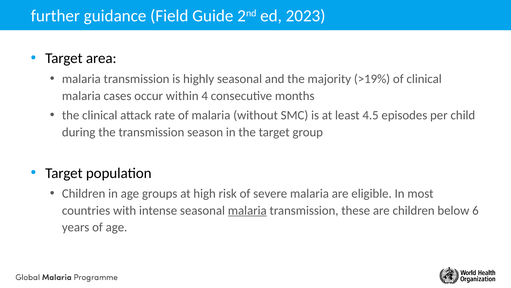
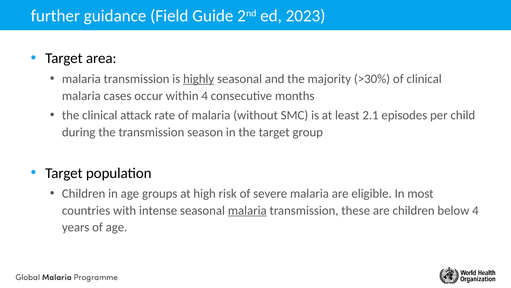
highly underline: none -> present (199, 79)
>19%: >19% -> >30% (372, 79)
4.5: 4.5 -> 2.1 (371, 115)
below 6: 6 -> 4 (475, 210)
